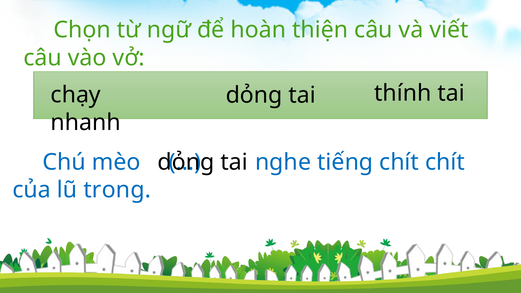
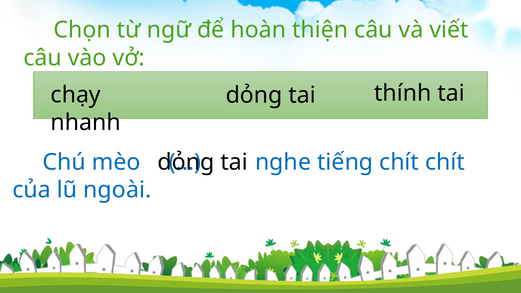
trong: trong -> ngoài (117, 190)
